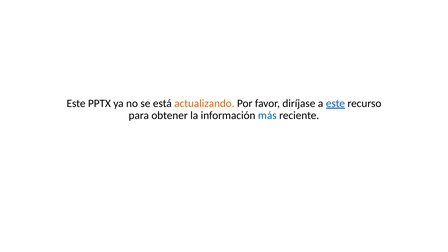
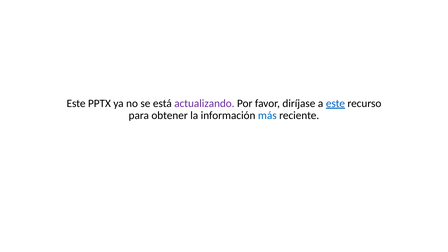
actualizando colour: orange -> purple (204, 103)
